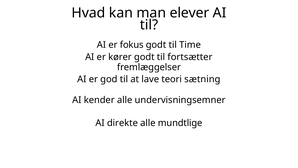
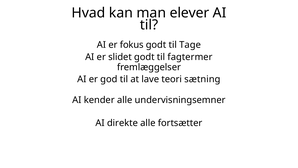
Time: Time -> Tage (190, 45)
kører: kører -> slidet (120, 57)
fortsætter: fortsætter -> fagtermer (190, 57)
mundtlige: mundtlige -> fortsætter (180, 123)
